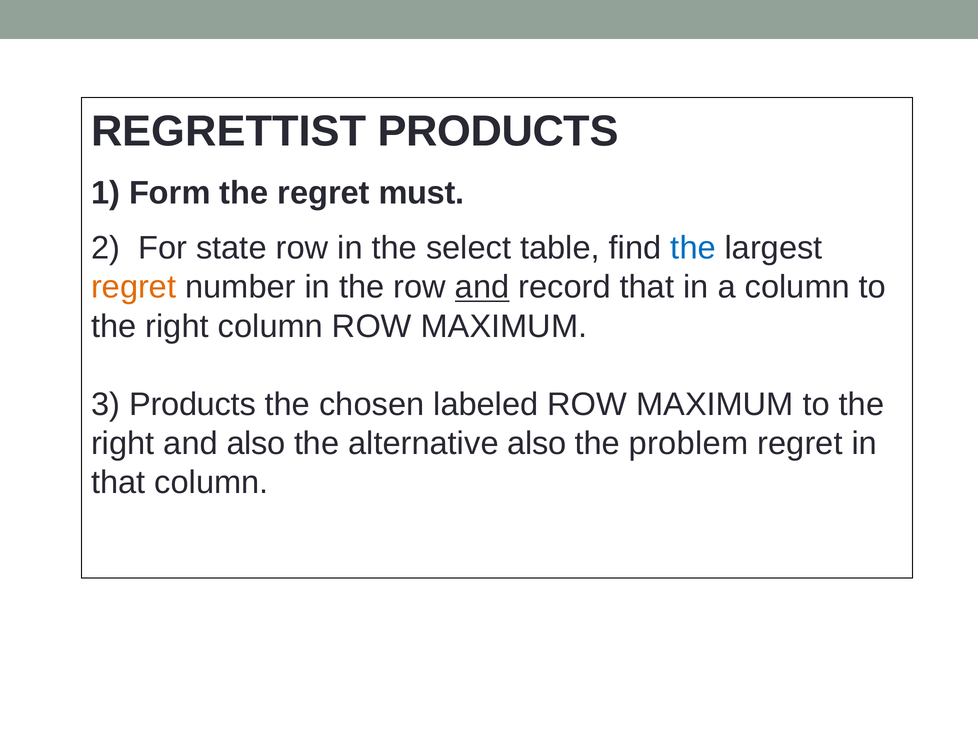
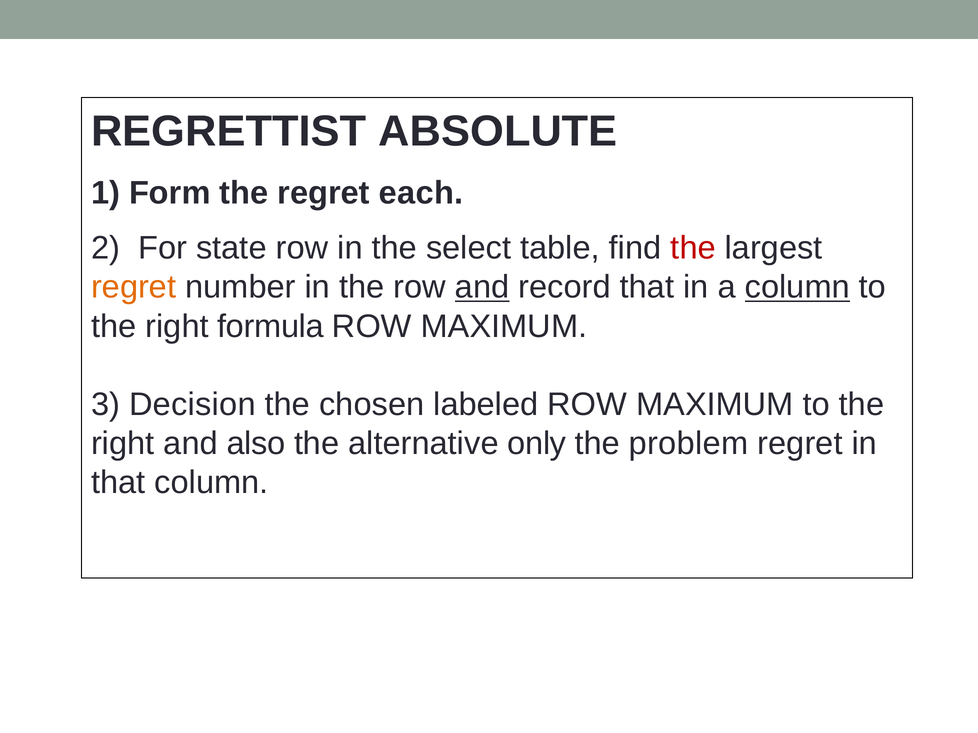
REGRETTIST PRODUCTS: PRODUCTS -> ABSOLUTE (498, 132)
must: must -> each (421, 193)
the colour: blue -> red (693, 248)
column underline: none -> present (797, 287)
right column: column -> formula (271, 327)
3 Products: Products -> Decision (192, 405)
alternative also: also -> only (537, 444)
